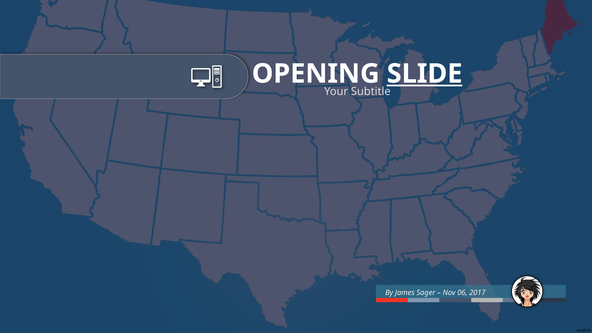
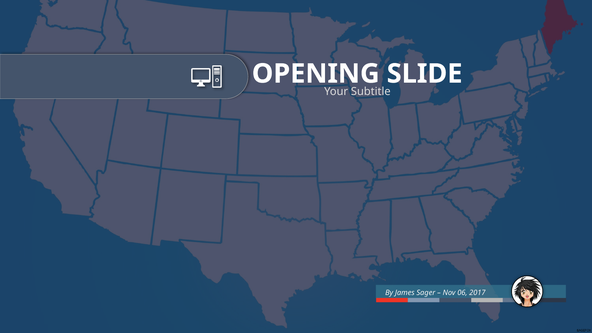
SLIDE underline: present -> none (425, 74)
